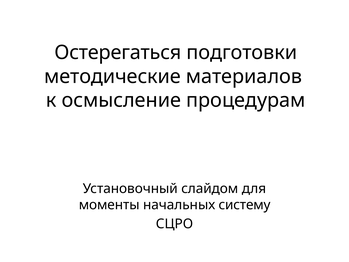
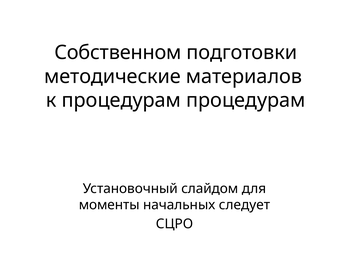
Остерегаться: Остерегаться -> Собственном (118, 53)
к осмысление: осмысление -> процедурам (121, 100)
систему: систему -> следует (244, 205)
